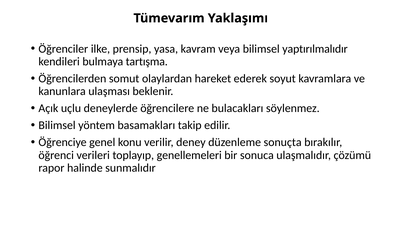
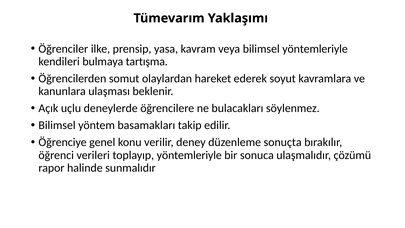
bilimsel yaptırılmalıdır: yaptırılmalıdır -> yöntemleriyle (315, 49)
toplayıp genellemeleri: genellemeleri -> yöntemleriyle (189, 155)
